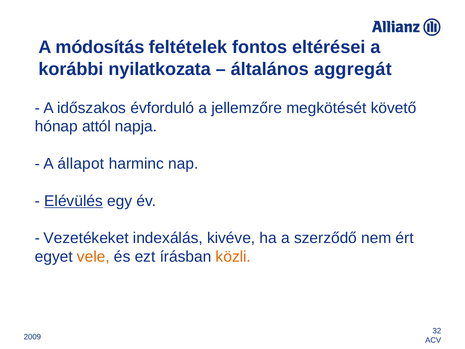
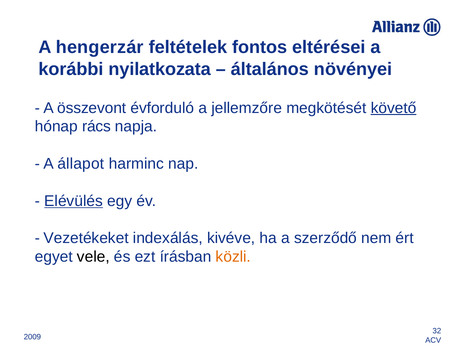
módosítás: módosítás -> hengerzár (100, 47)
aggregát: aggregát -> növényei (353, 69)
időszakos: időszakos -> összevont (92, 108)
követő underline: none -> present (394, 108)
attól: attól -> rács (96, 126)
vele colour: orange -> black (93, 257)
